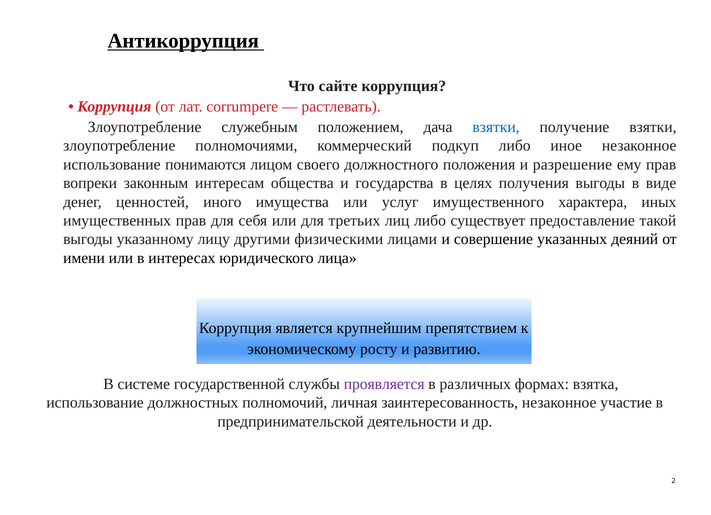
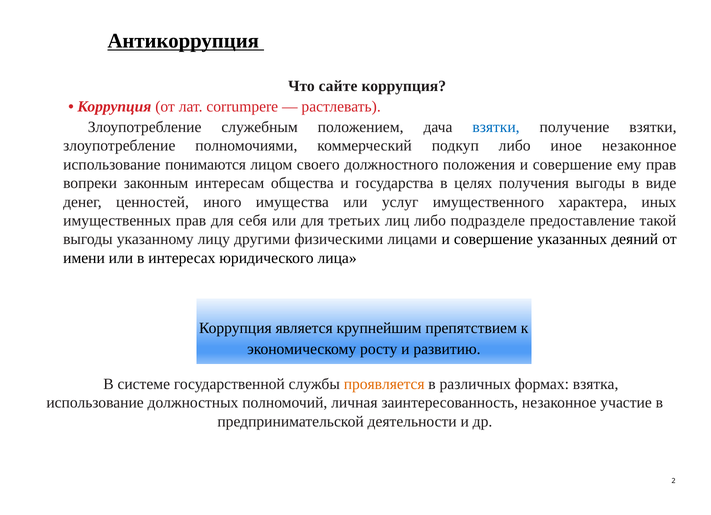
положения и разрешение: разрешение -> совершение (573, 164)
существует: существует -> подразделе (488, 221)
проявляется colour: purple -> orange (384, 384)
